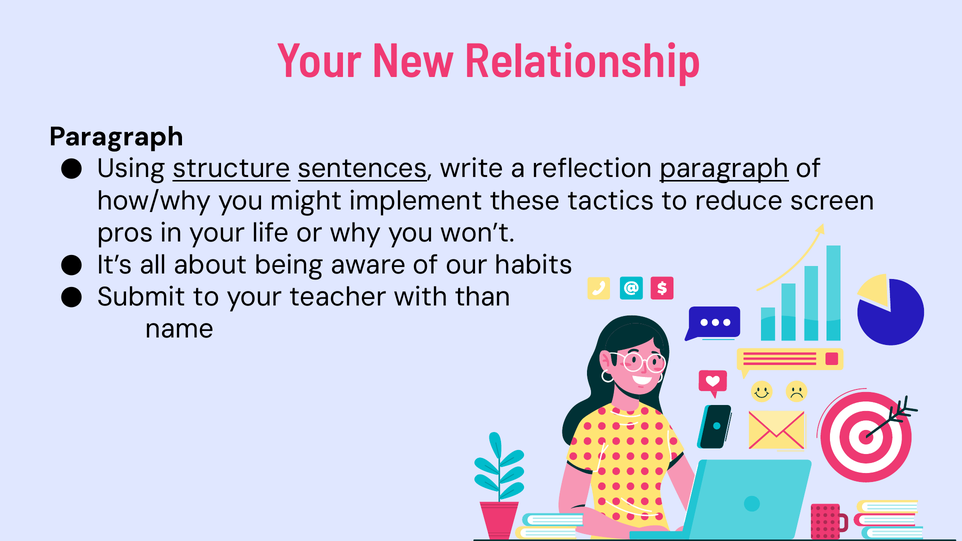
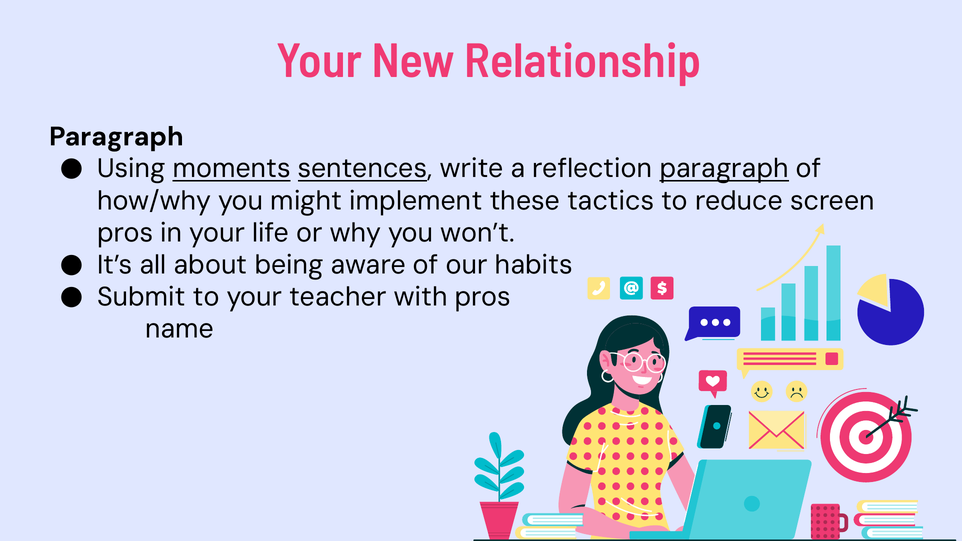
structure: structure -> moments (232, 169)
with than: than -> pros (483, 297)
